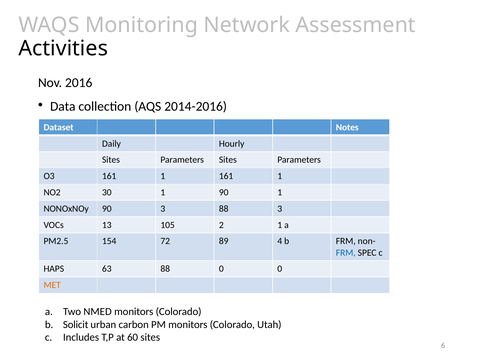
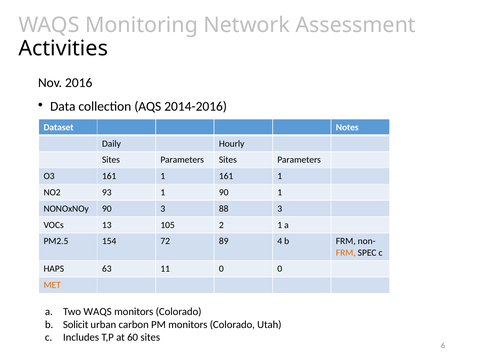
30: 30 -> 93 (107, 193)
FRM colour: blue -> orange (346, 253)
63 88: 88 -> 11 (165, 269)
Two NMED: NMED -> WAQS (98, 312)
